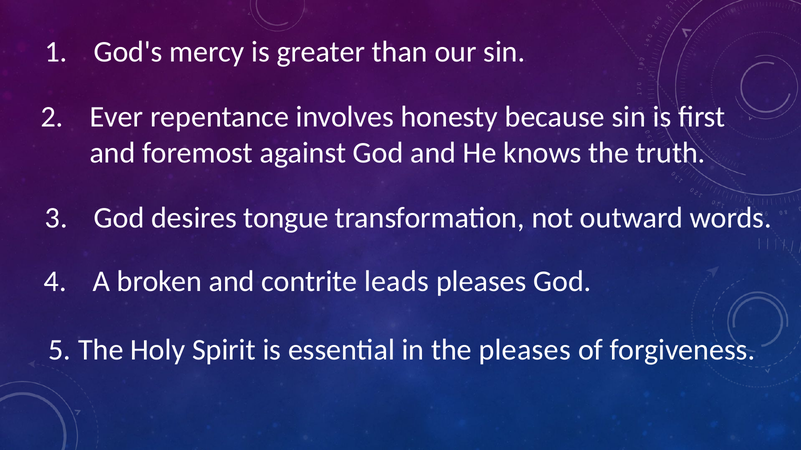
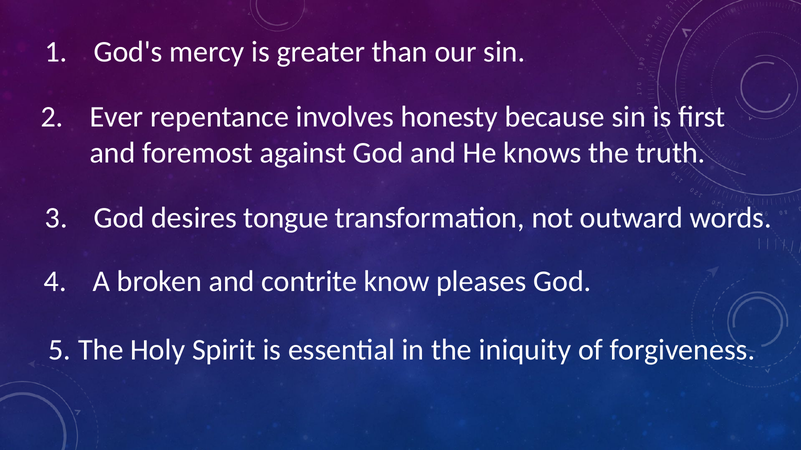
leads: leads -> know (397, 281)
the pleases: pleases -> iniquity (525, 350)
